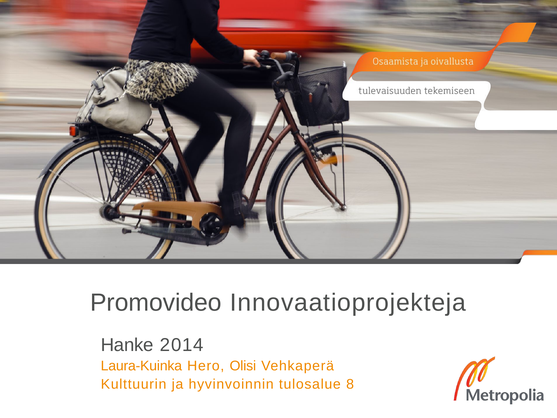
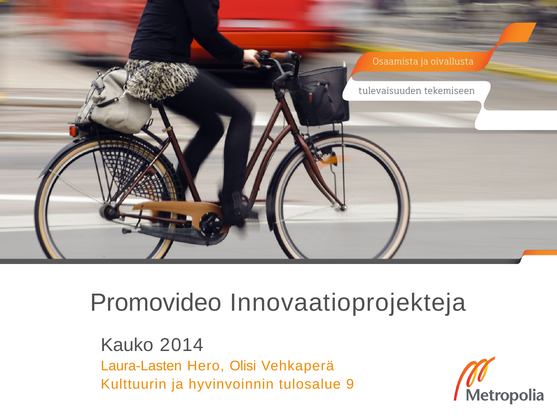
Hanke: Hanke -> Kauko (127, 345)
Laura-Kuinka: Laura-Kuinka -> Laura-Lasten (141, 366)
8: 8 -> 9 (350, 384)
